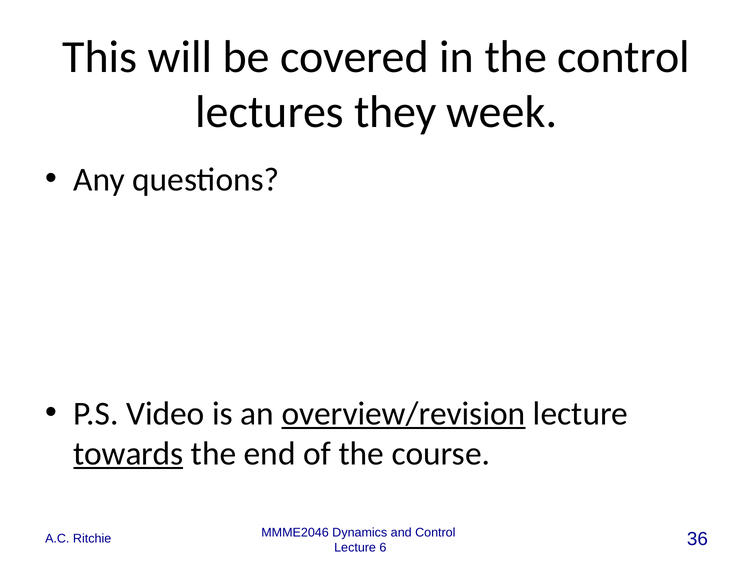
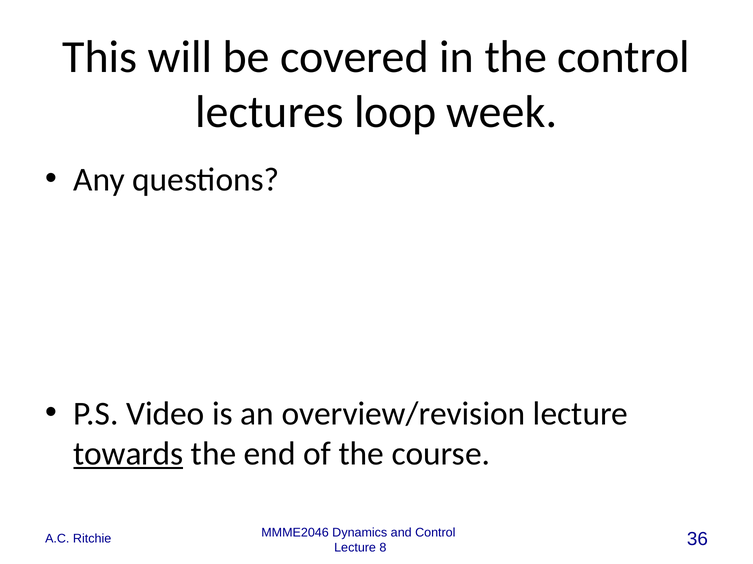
they: they -> loop (395, 112)
overview/revision underline: present -> none (403, 414)
6: 6 -> 8 (383, 548)
